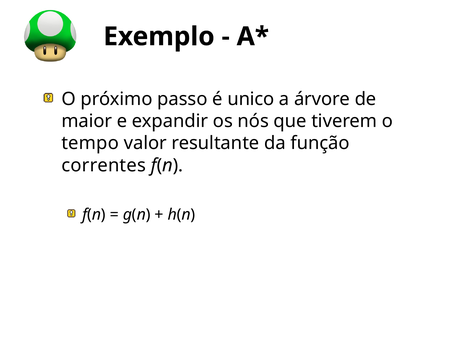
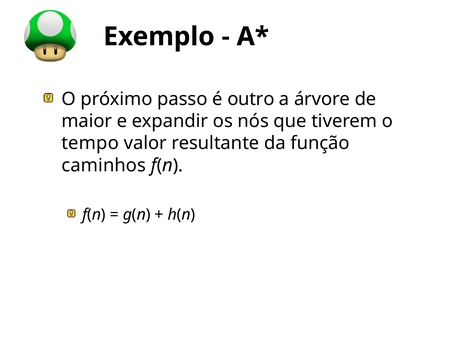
unico: unico -> outro (251, 99)
correntes: correntes -> caminhos (104, 165)
